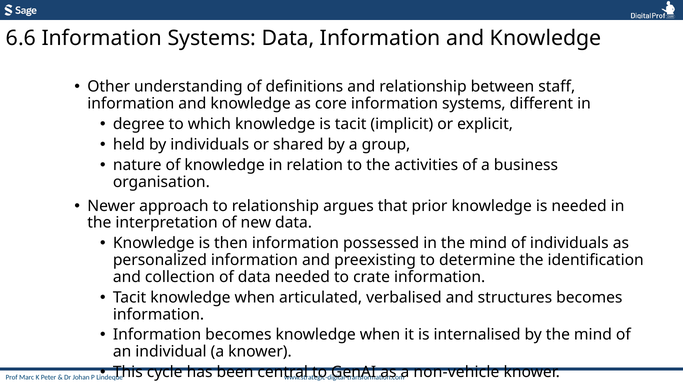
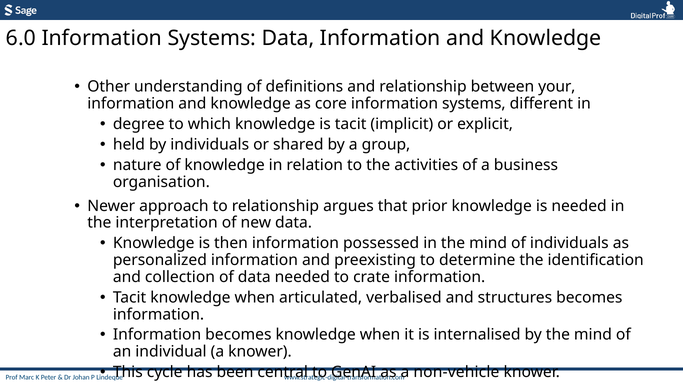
6.6: 6.6 -> 6.0 (21, 38)
staff: staff -> your (557, 87)
